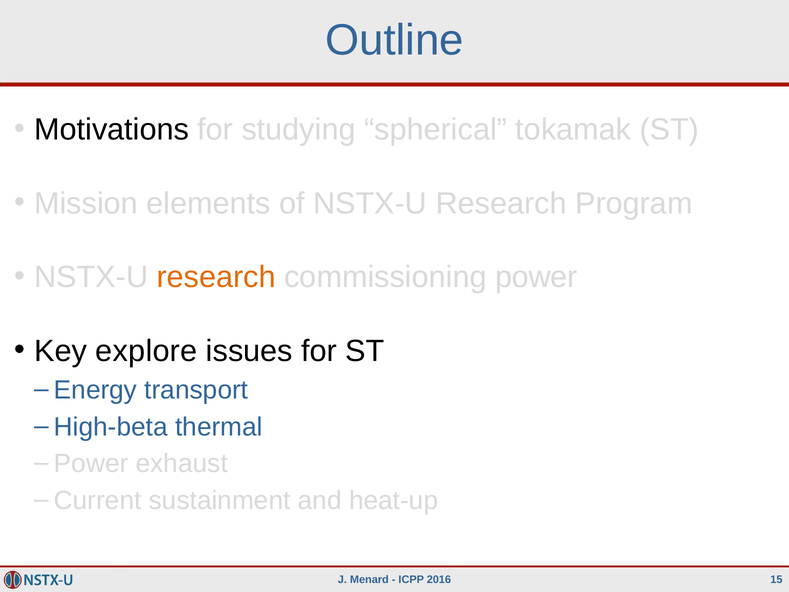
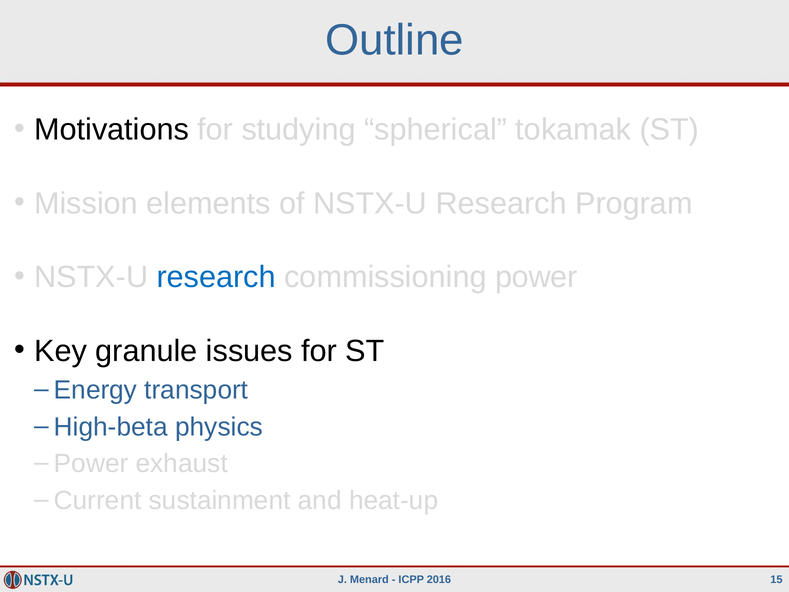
research colour: orange -> blue (216, 277)
explore: explore -> granule (146, 351)
thermal: thermal -> physics (219, 427)
